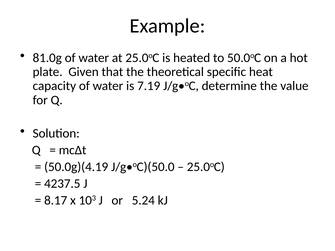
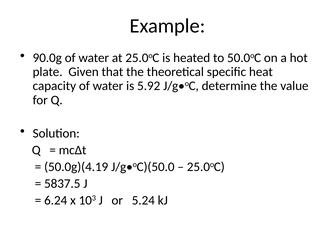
81.0g: 81.0g -> 90.0g (47, 58)
7.19: 7.19 -> 5.92 (149, 86)
4237.5: 4237.5 -> 5837.5 (62, 184)
8.17: 8.17 -> 6.24 (56, 201)
